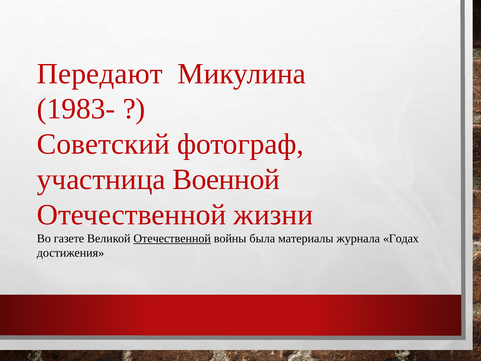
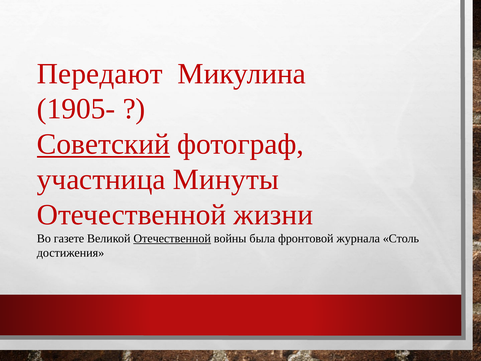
1983-: 1983- -> 1905- (76, 109)
Советский underline: none -> present (103, 144)
Военной: Военной -> Минуты (226, 179)
материалы: материалы -> фронтовой (306, 238)
Годах: Годах -> Столь (401, 238)
